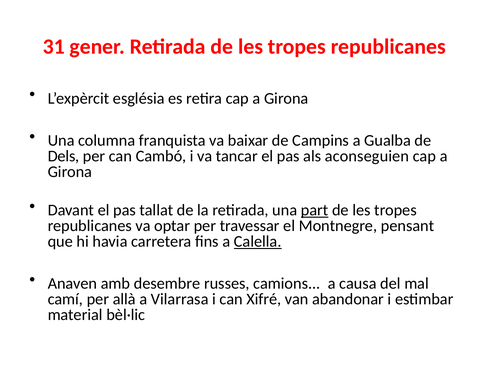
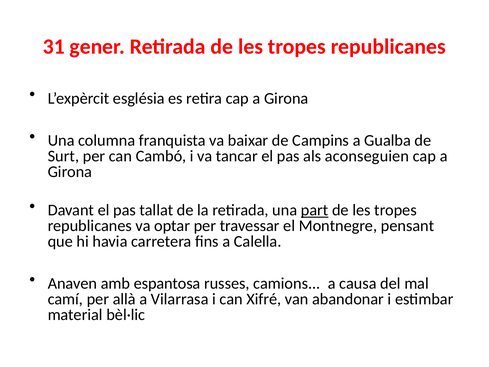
Dels: Dels -> Surt (63, 156)
Calella underline: present -> none (258, 241)
desembre: desembre -> espantosa (167, 283)
